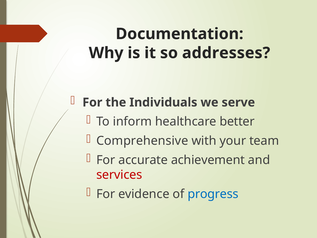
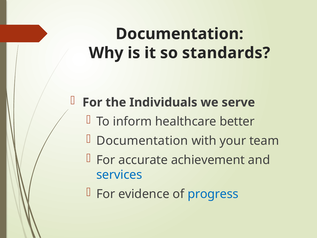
addresses: addresses -> standards (226, 53)
Comprehensive: Comprehensive -> Documentation (142, 141)
services colour: red -> blue (119, 175)
